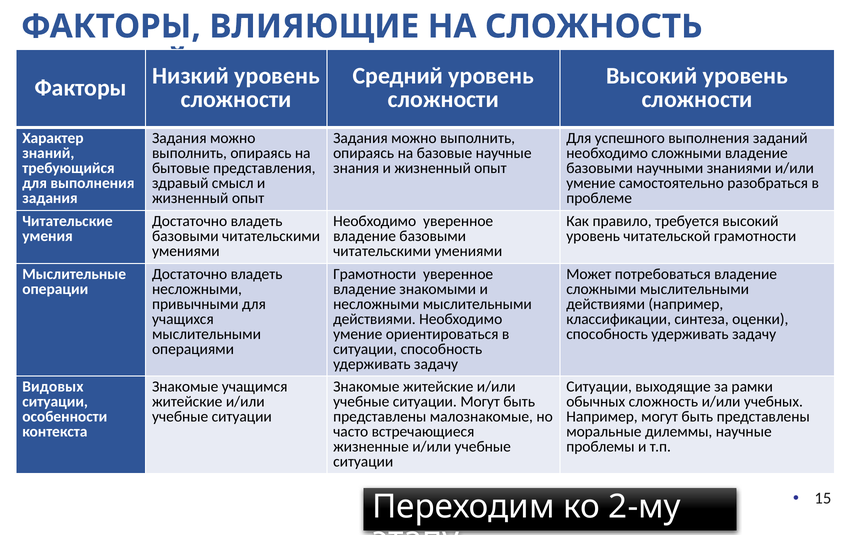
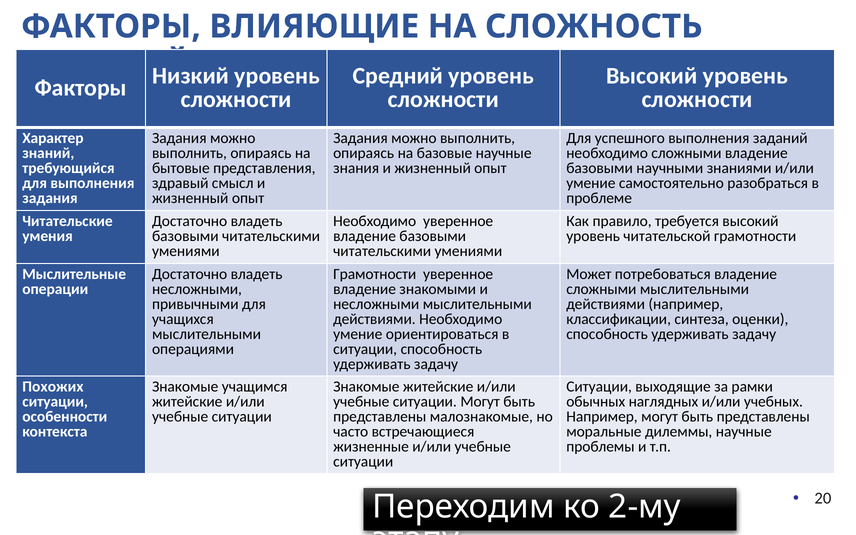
Видовых: Видовых -> Похожих (53, 386)
обычных сложность: сложность -> наглядных (663, 402)
15: 15 -> 20 (823, 498)
